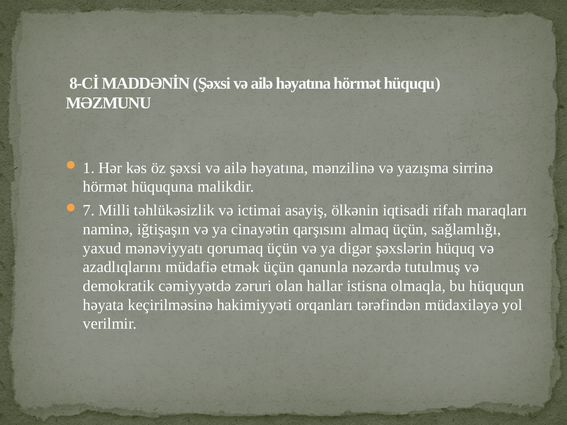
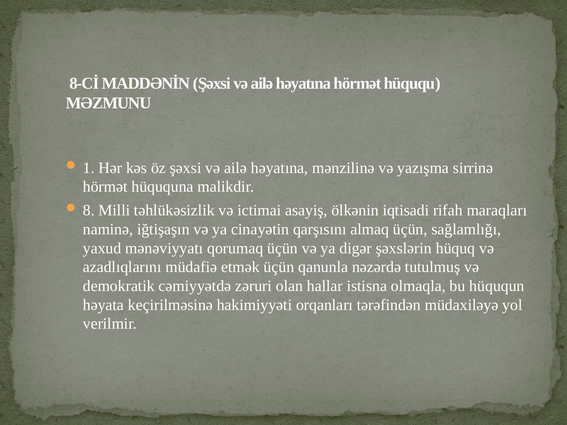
7: 7 -> 8 (89, 210)
